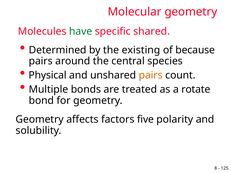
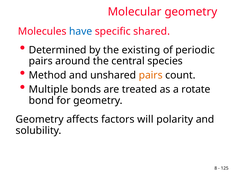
have colour: green -> blue (81, 31)
because: because -> periodic (195, 50)
Physical: Physical -> Method (48, 75)
five: five -> will (145, 120)
